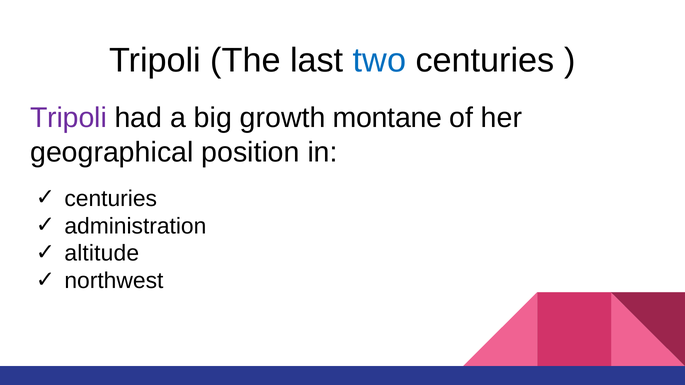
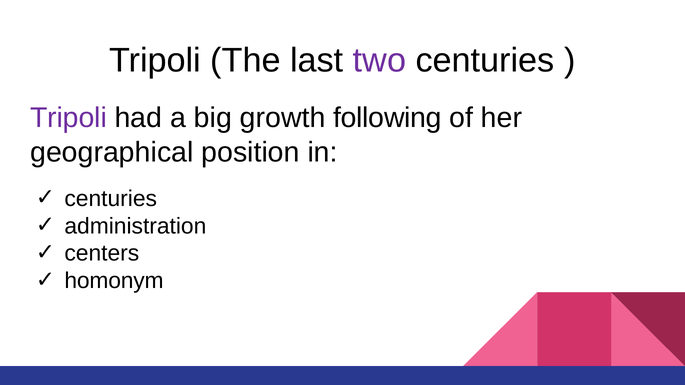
two colour: blue -> purple (380, 60)
montane: montane -> following (387, 118)
altitude: altitude -> centers (102, 254)
northwest: northwest -> homonym (114, 281)
